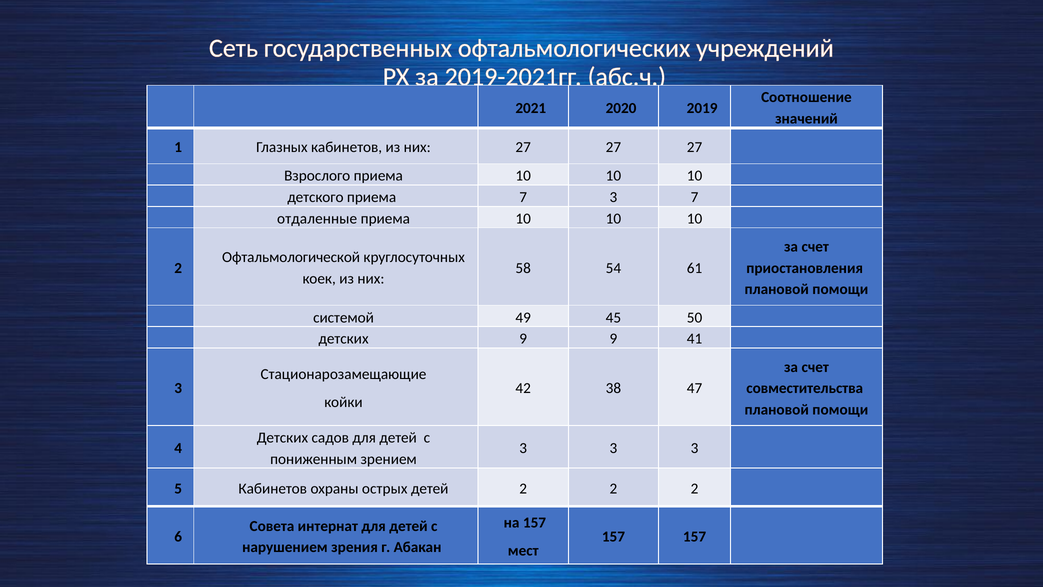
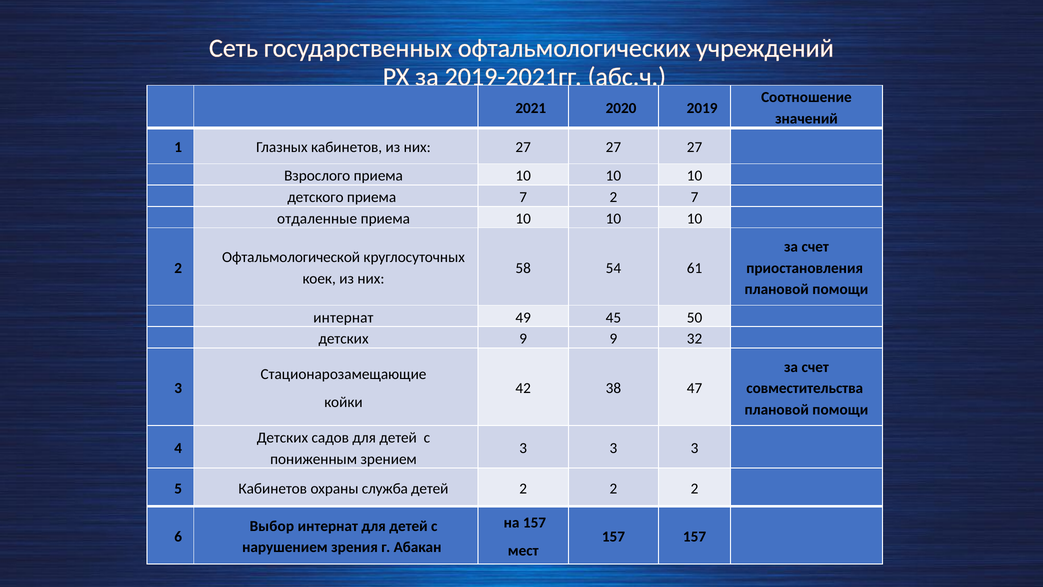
7 3: 3 -> 2 (613, 197)
системой: системой -> интернат (343, 317)
41: 41 -> 32 (695, 339)
острых: острых -> служба (385, 488)
Совета: Совета -> Выбор (272, 526)
